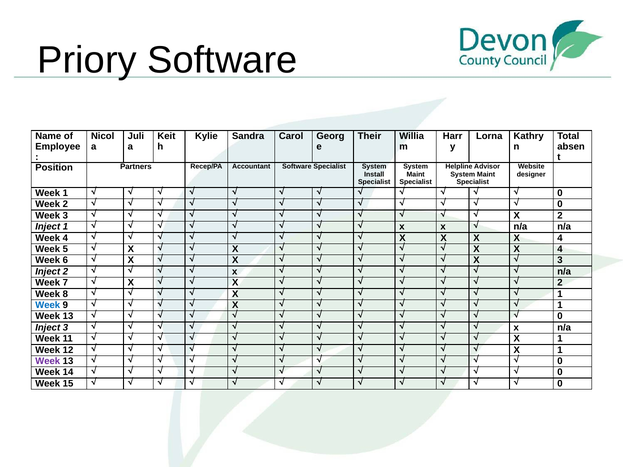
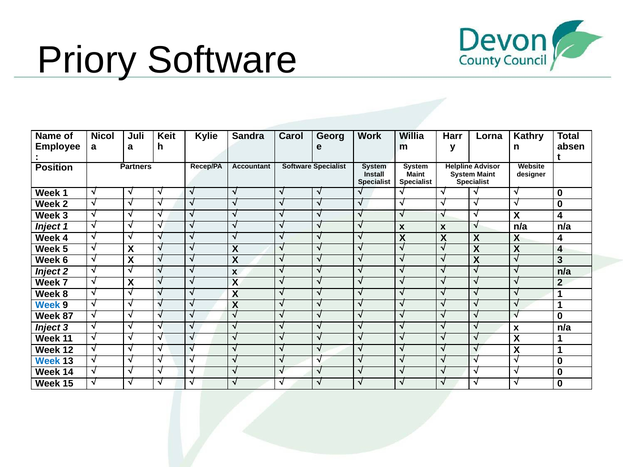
Their: Their -> Work (370, 136)
2: 2 -> 4 (560, 216)
13: 13 -> 87 (68, 316)
Week colour: purple -> blue (48, 361)
